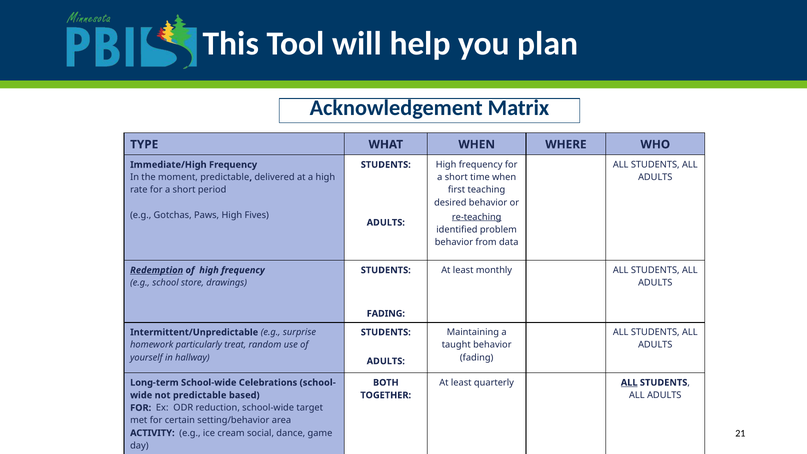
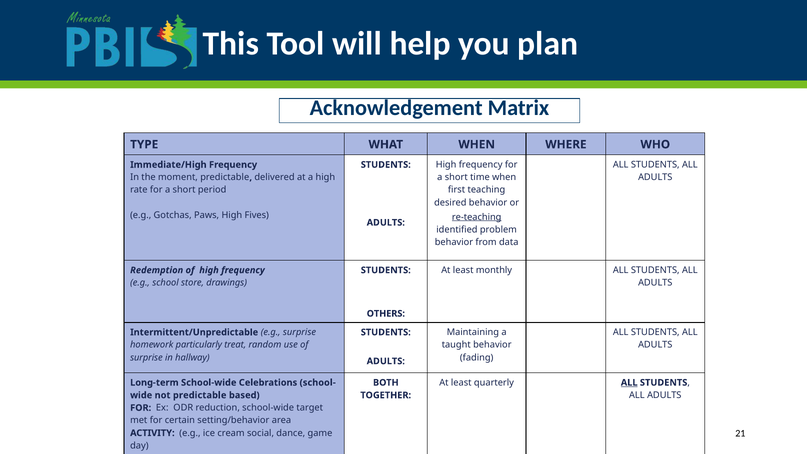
Redemption underline: present -> none (157, 270)
FADING: FADING -> OTHERS (386, 314)
yourself: yourself -> surprise (146, 357)
